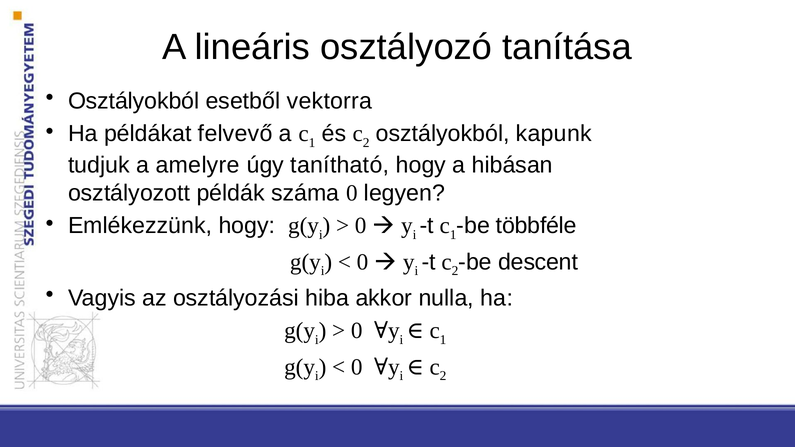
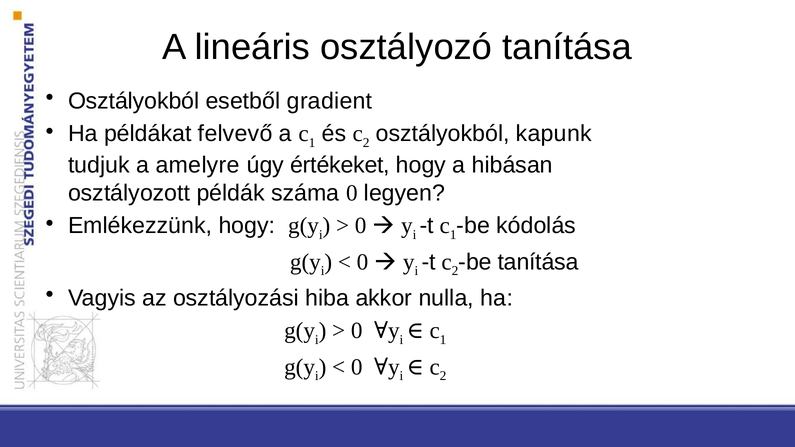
vektorra: vektorra -> gradient (330, 101)
tanítható: tanítható -> értékeket (340, 165)
többféle: többféle -> kódolás (536, 226)
descent: descent -> tanítása (538, 262)
